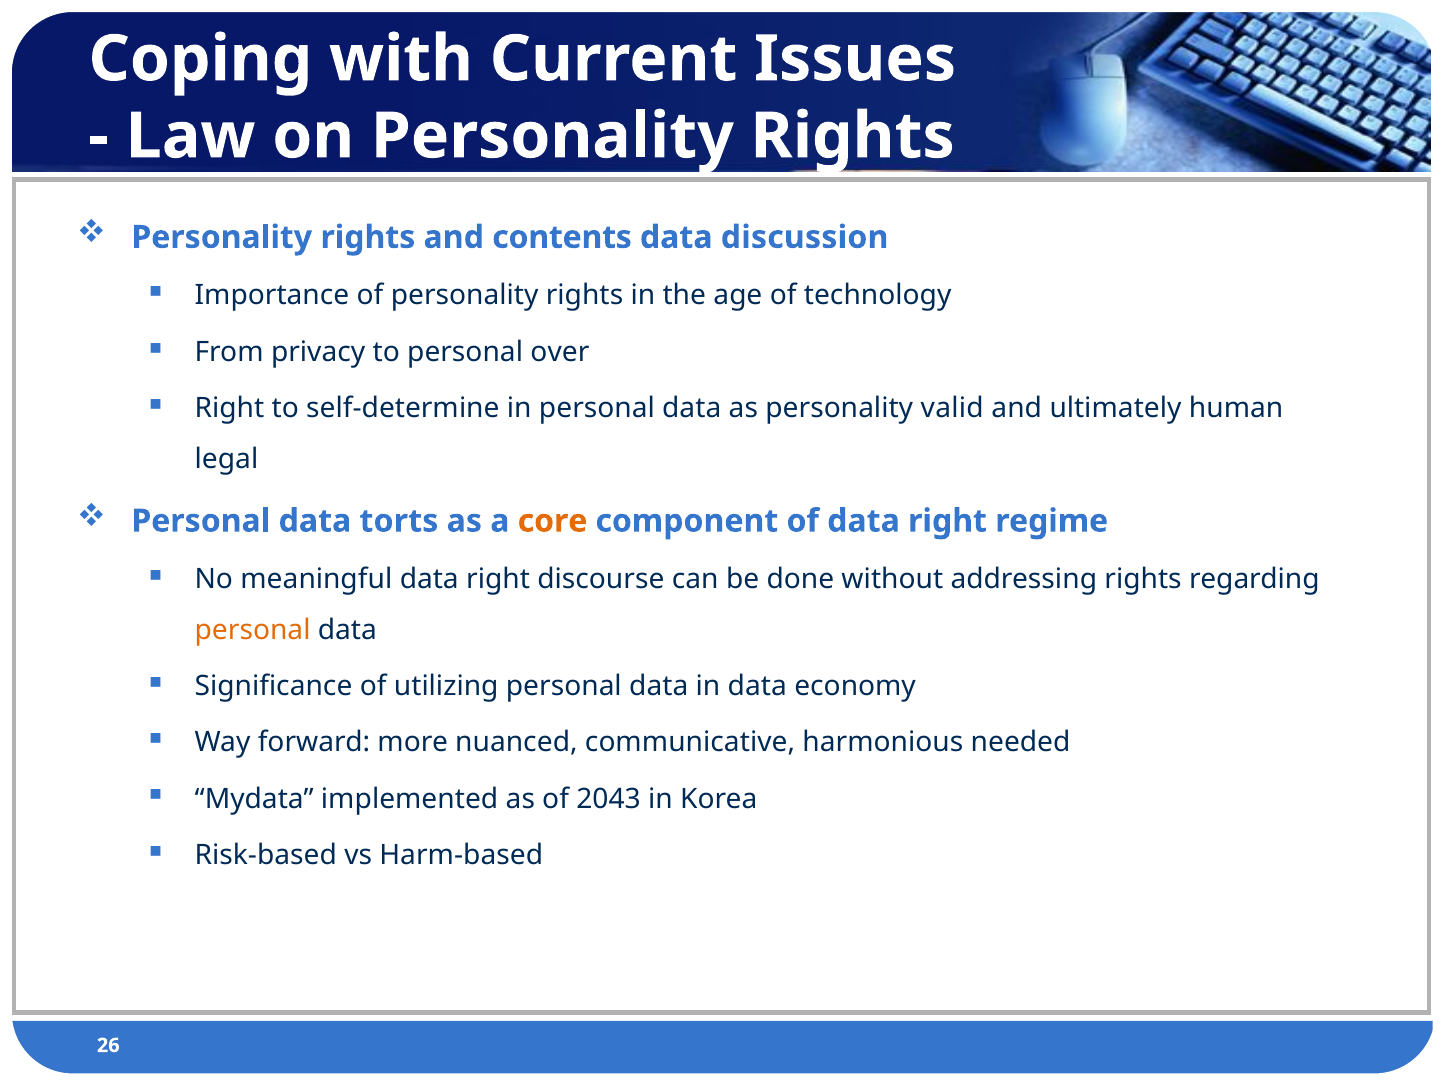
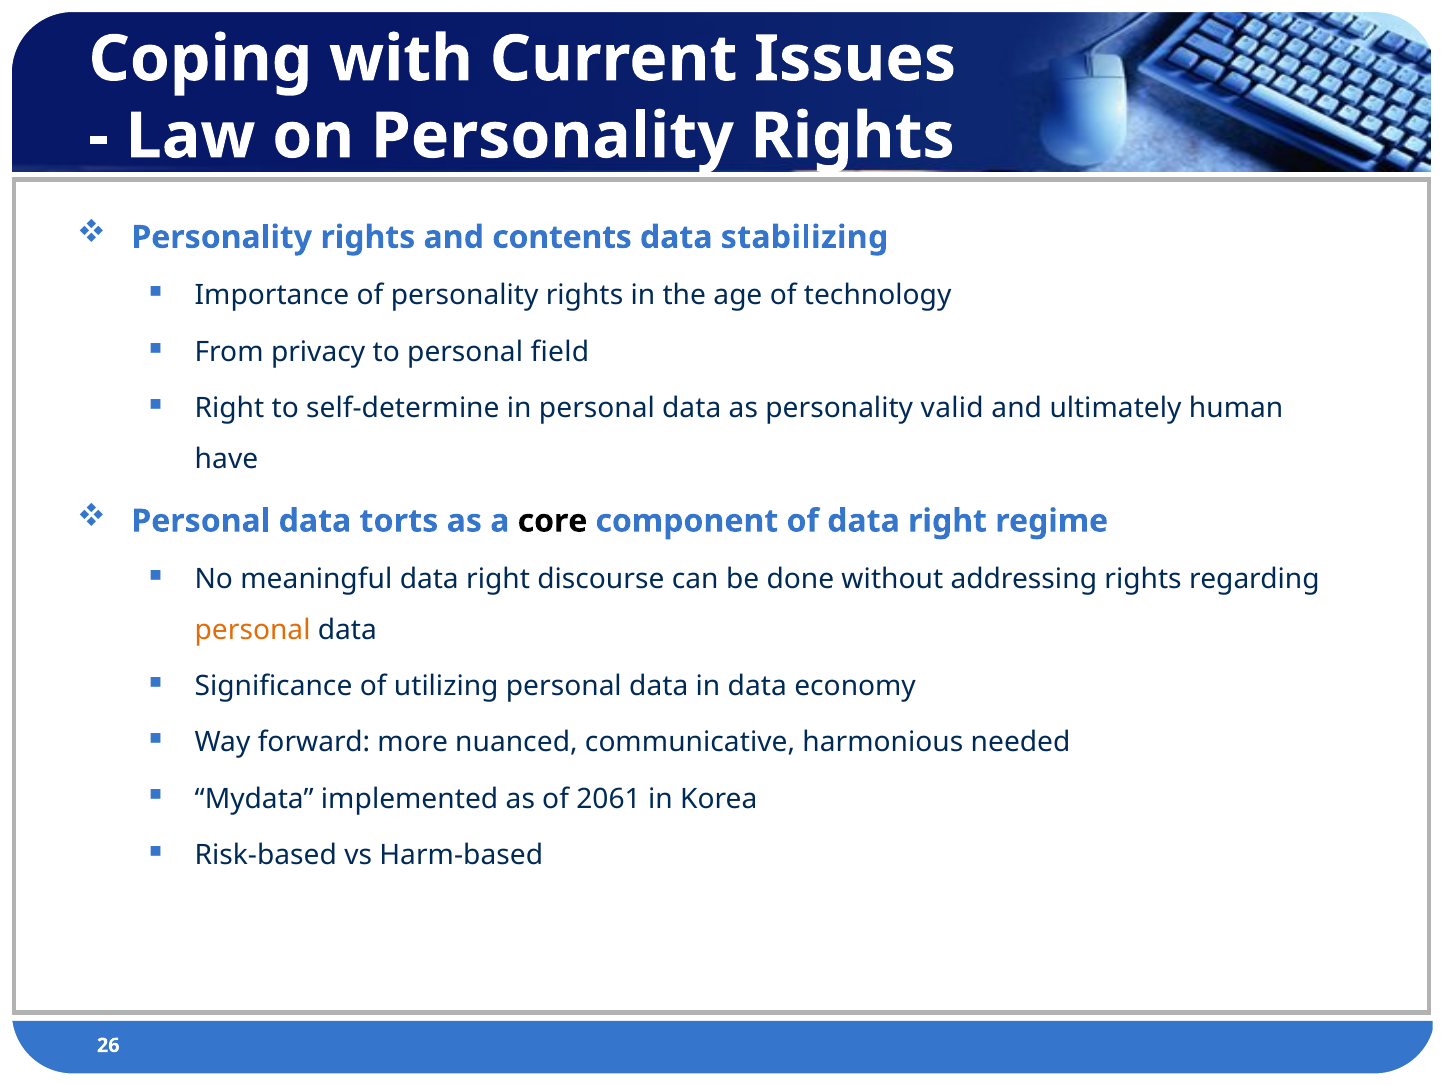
discussion: discussion -> stabilizing (805, 237)
over: over -> field (560, 352)
legal: legal -> have (226, 459)
core colour: orange -> black (553, 521)
2043: 2043 -> 2061 (609, 799)
